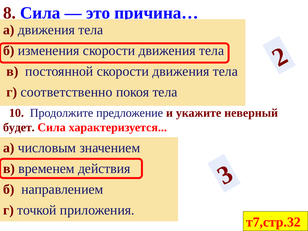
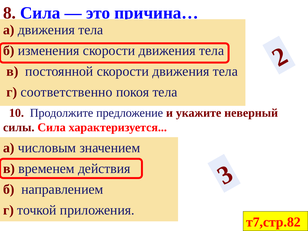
будет: будет -> силы (19, 127)
т7,стр.32: т7,стр.32 -> т7,стр.82 (273, 222)
